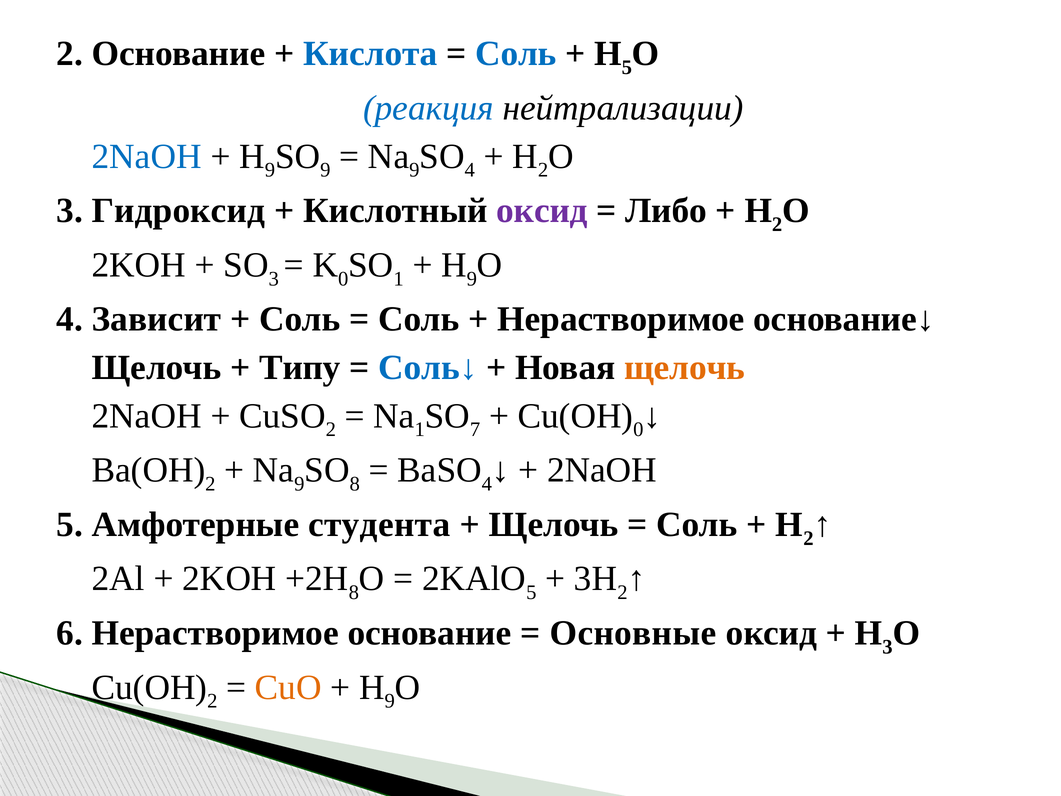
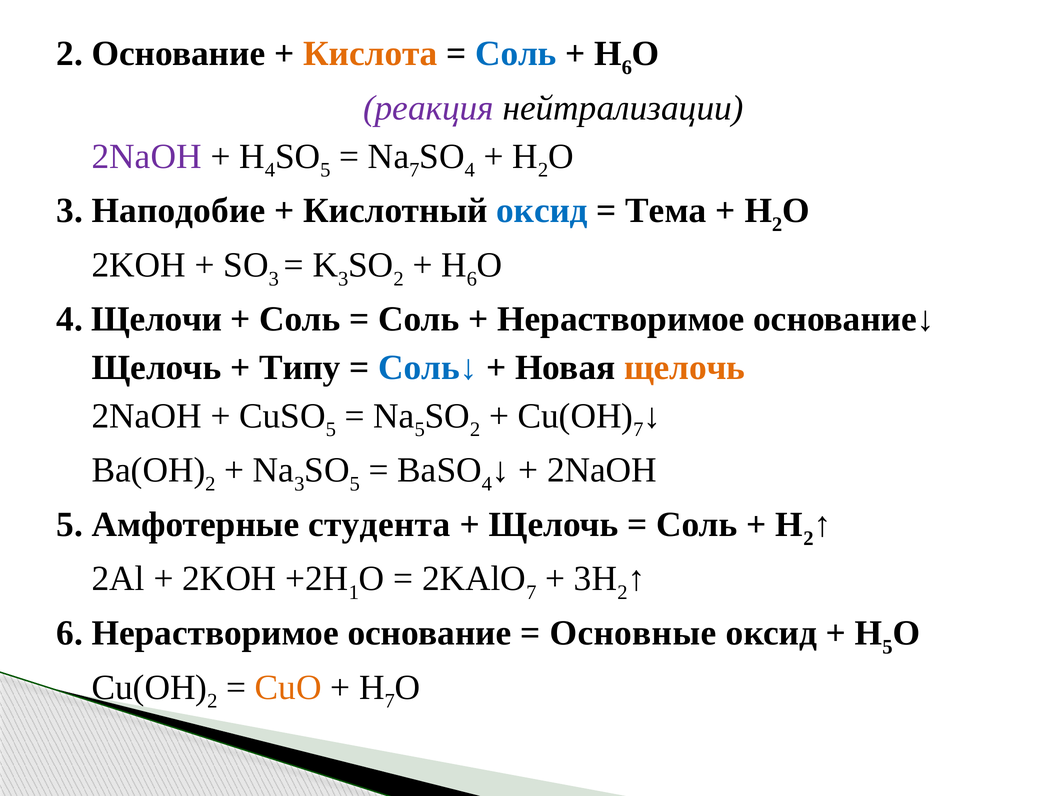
Кислота colour: blue -> orange (370, 54)
5: 5 -> 6 (627, 68)
реакция colour: blue -> purple (428, 108)
2NaOH colour: blue -> purple (147, 156)
9: 9 -> 4 (270, 170)
9: 9 -> 5 (325, 170)
9: 9 -> 7 (414, 170)
Гидроксид: Гидроксид -> Наподобие (178, 211)
оксид colour: purple -> blue (542, 211)
Либо: Либо -> Тема (666, 211)
0: 0 -> 3 (343, 279)
1: 1 -> 2 (399, 279)
9: 9 -> 6 (472, 279)
Зависит: Зависит -> Щелочи (157, 319)
2: 2 -> 5 (331, 430)
1: 1 -> 5 (420, 430)
7: 7 -> 2 (475, 430)
0: 0 -> 7 (638, 430)
9: 9 -> 3 (299, 484)
8: 8 -> 5 (355, 484)
8: 8 -> 1 (354, 592)
5: 5 -> 7 (531, 592)
3: 3 -> 5 (888, 647)
9: 9 -> 7 (390, 701)
